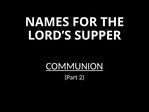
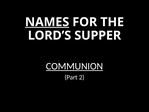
NAMES underline: none -> present (47, 22)
